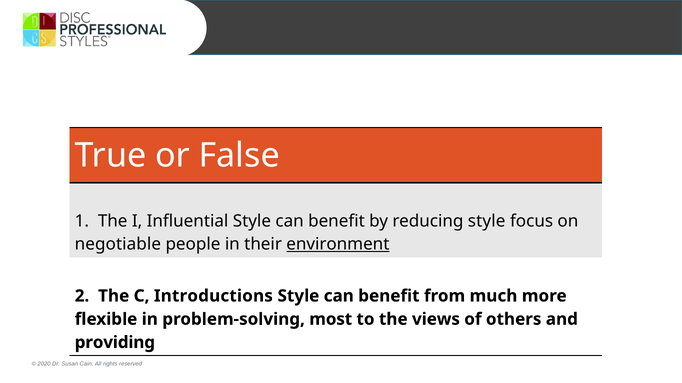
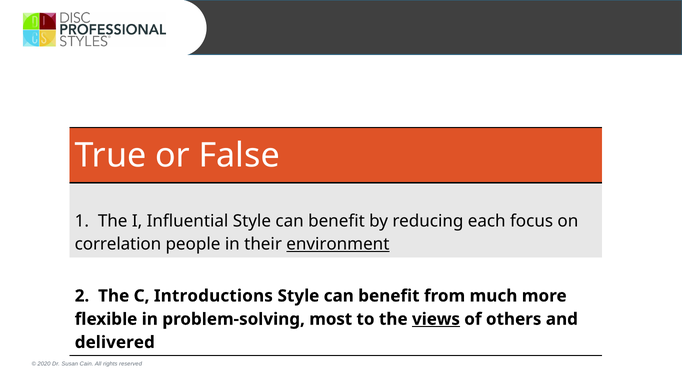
reducing style: style -> each (487, 221)
negotiable: negotiable -> correlation (118, 245)
views underline: none -> present (436, 320)
providing: providing -> delivered (115, 343)
